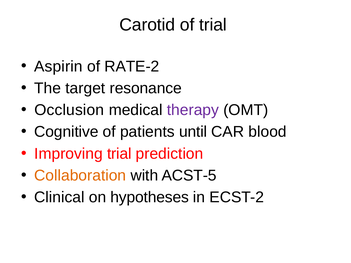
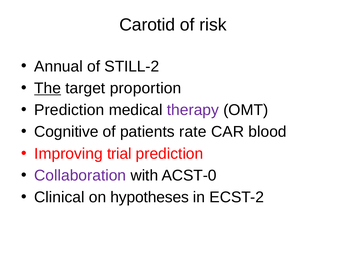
of trial: trial -> risk (213, 25)
Aspirin: Aspirin -> Annual (59, 66)
RATE-2: RATE-2 -> STILL-2 (132, 66)
The underline: none -> present (48, 88)
resonance: resonance -> proportion (146, 88)
Occlusion: Occlusion -> Prediction (69, 110)
until: until -> rate (193, 132)
Collaboration colour: orange -> purple (80, 176)
ACST-5: ACST-5 -> ACST-0 (189, 176)
